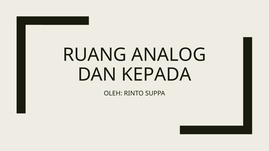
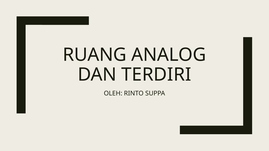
KEPADA: KEPADA -> TERDIRI (156, 75)
